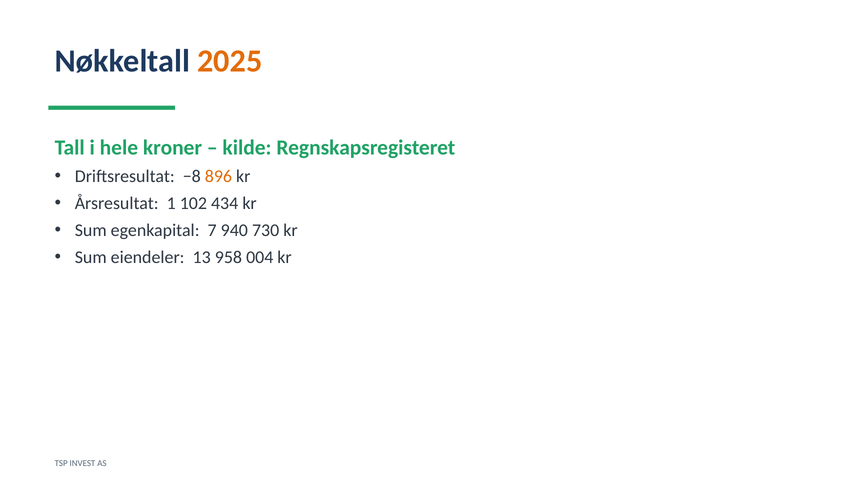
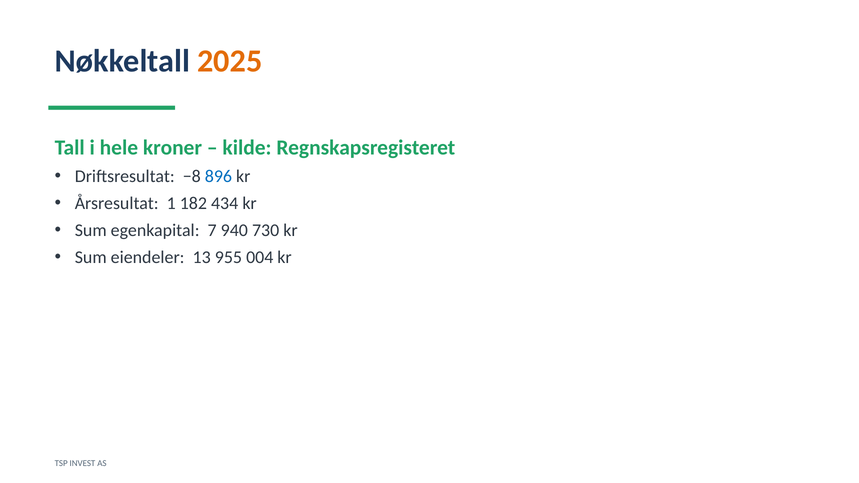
896 colour: orange -> blue (218, 177)
102: 102 -> 182 (193, 203)
958: 958 -> 955 (228, 257)
